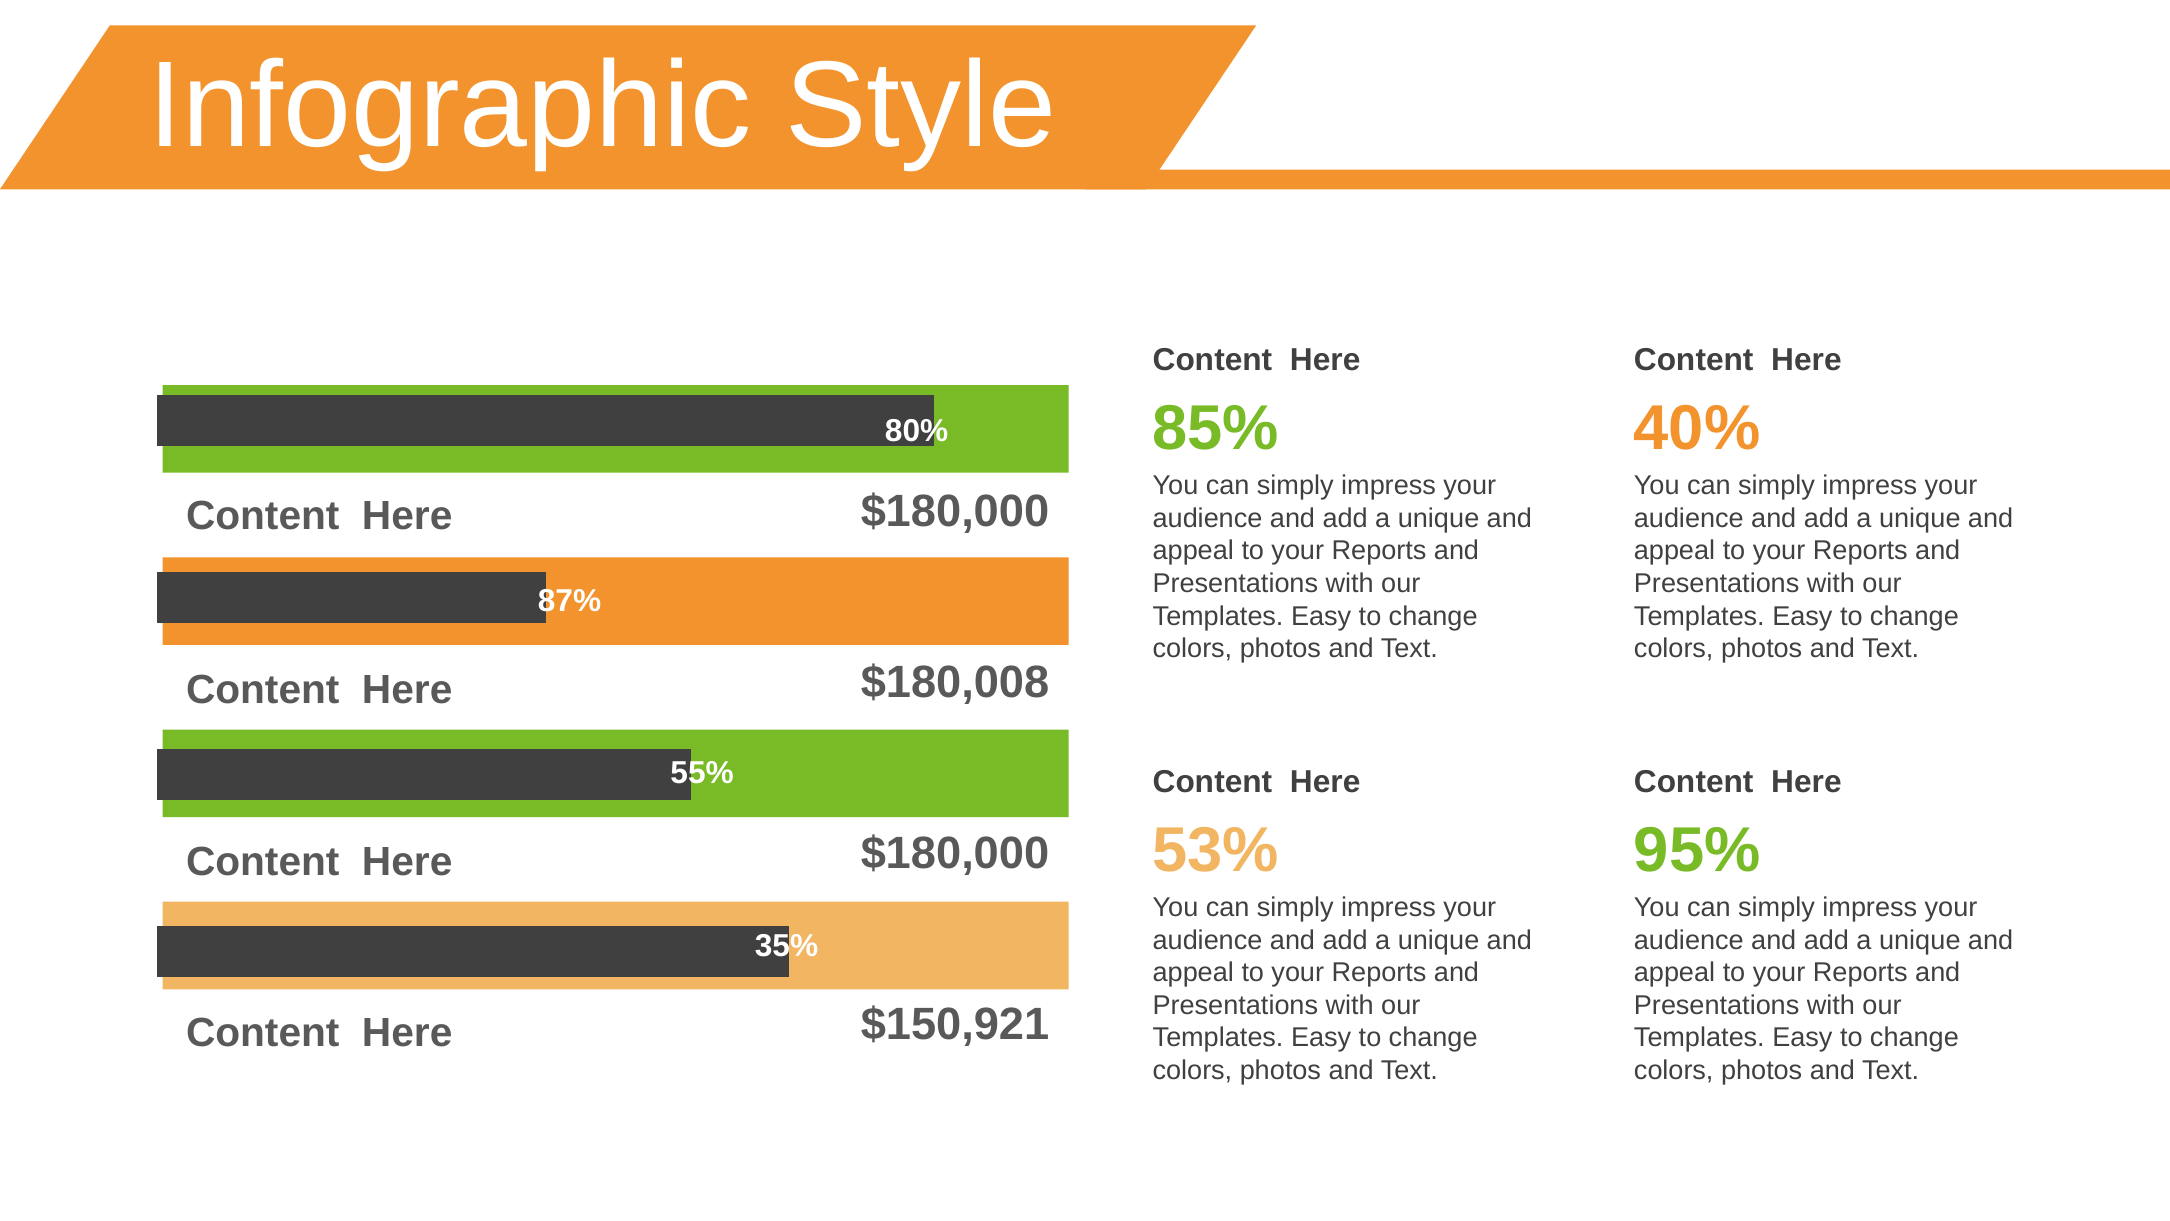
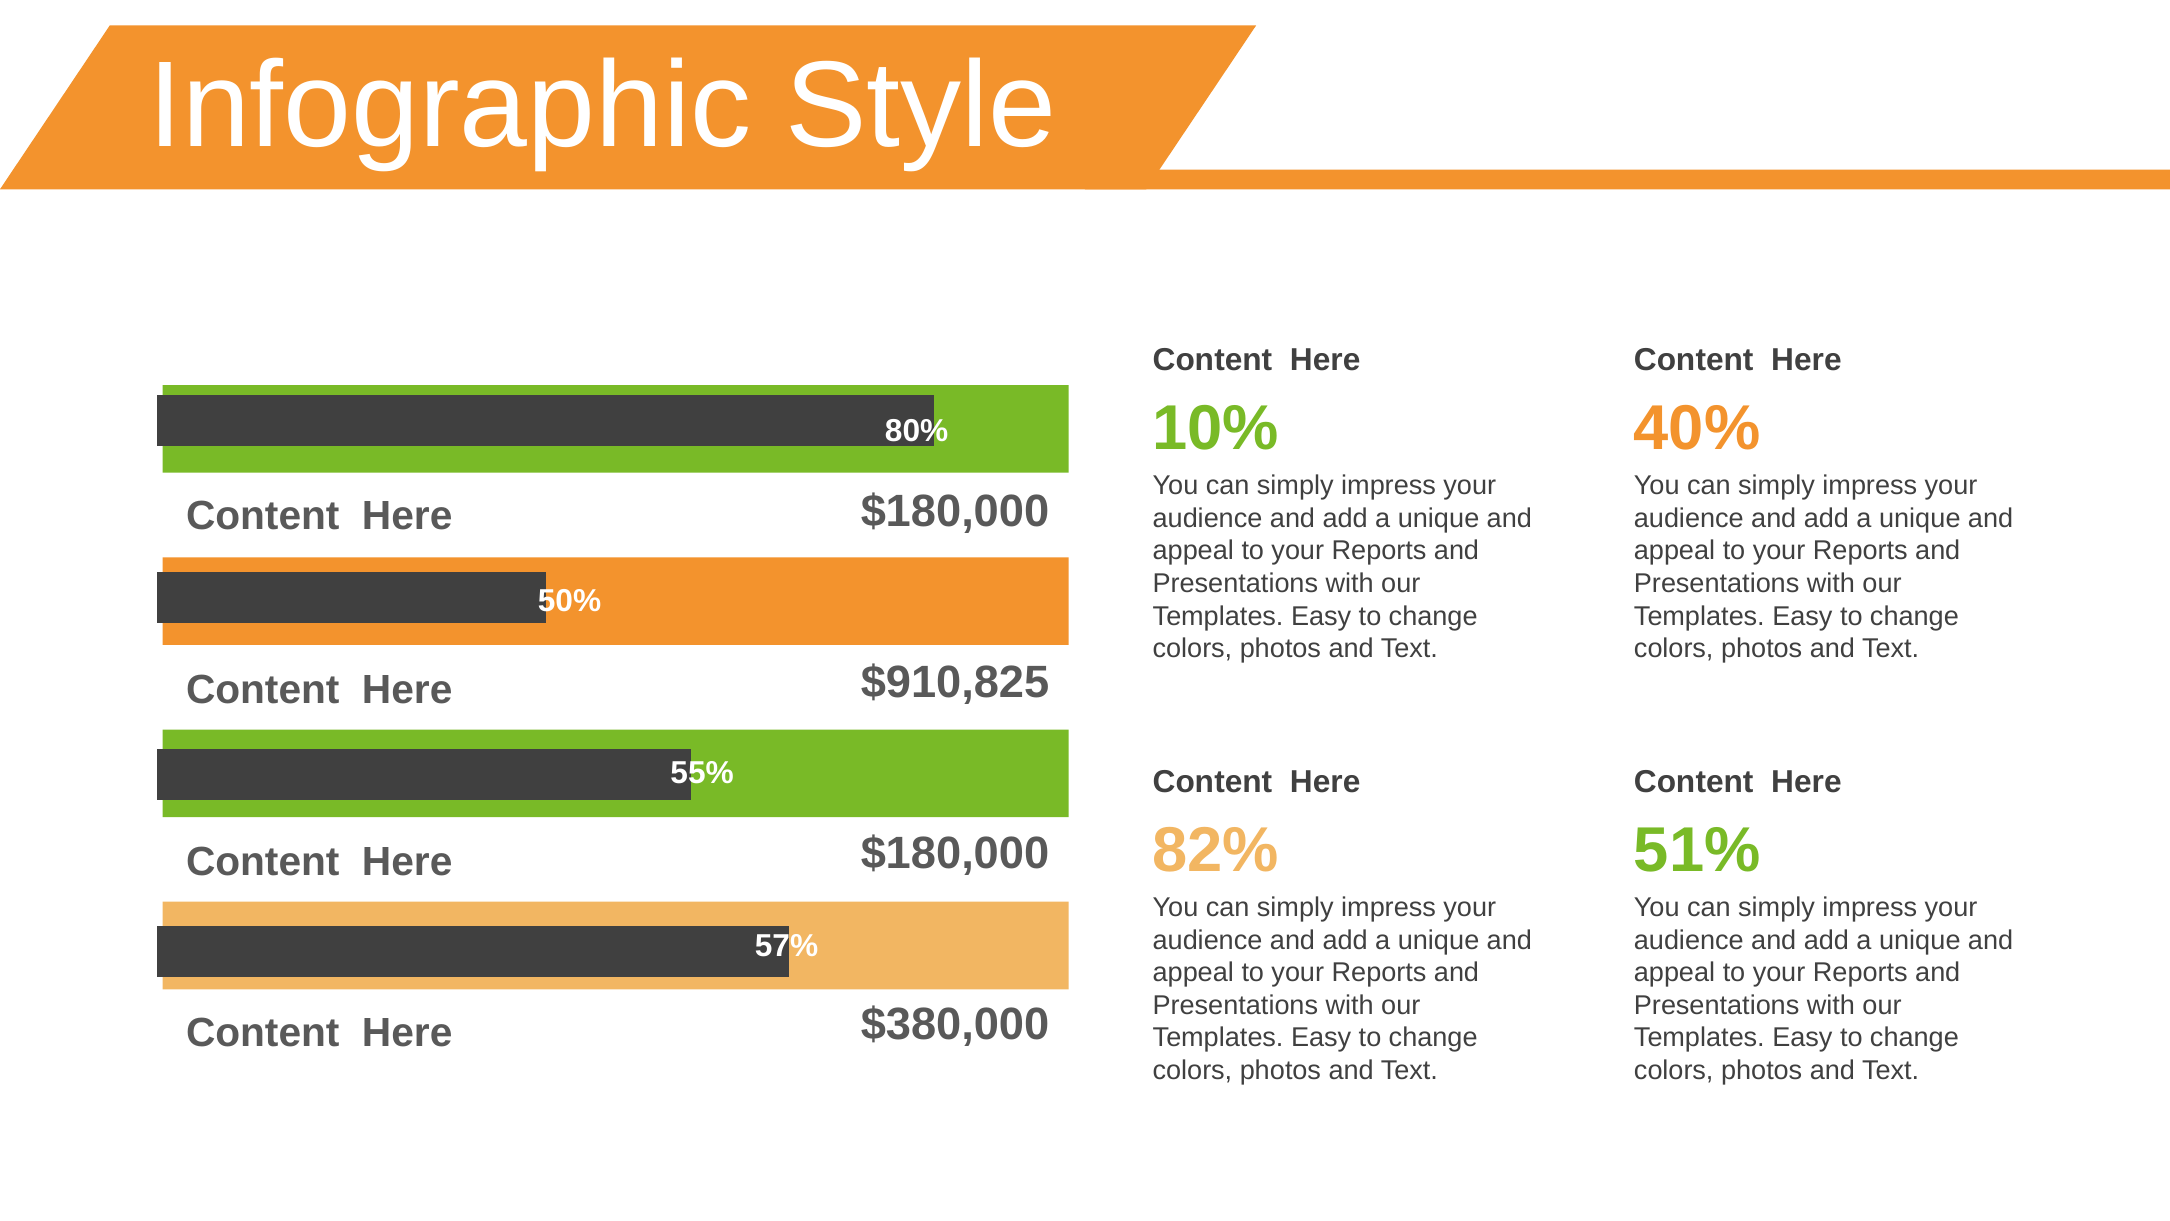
85%: 85% -> 10% (1216, 429)
87%: 87% -> 50% (570, 601)
$180,008: $180,008 -> $910,825 (955, 682)
53%: 53% -> 82% (1216, 850)
95%: 95% -> 51% (1697, 850)
35%: 35% -> 57% (787, 946)
$150,921: $150,921 -> $380,000 (955, 1024)
